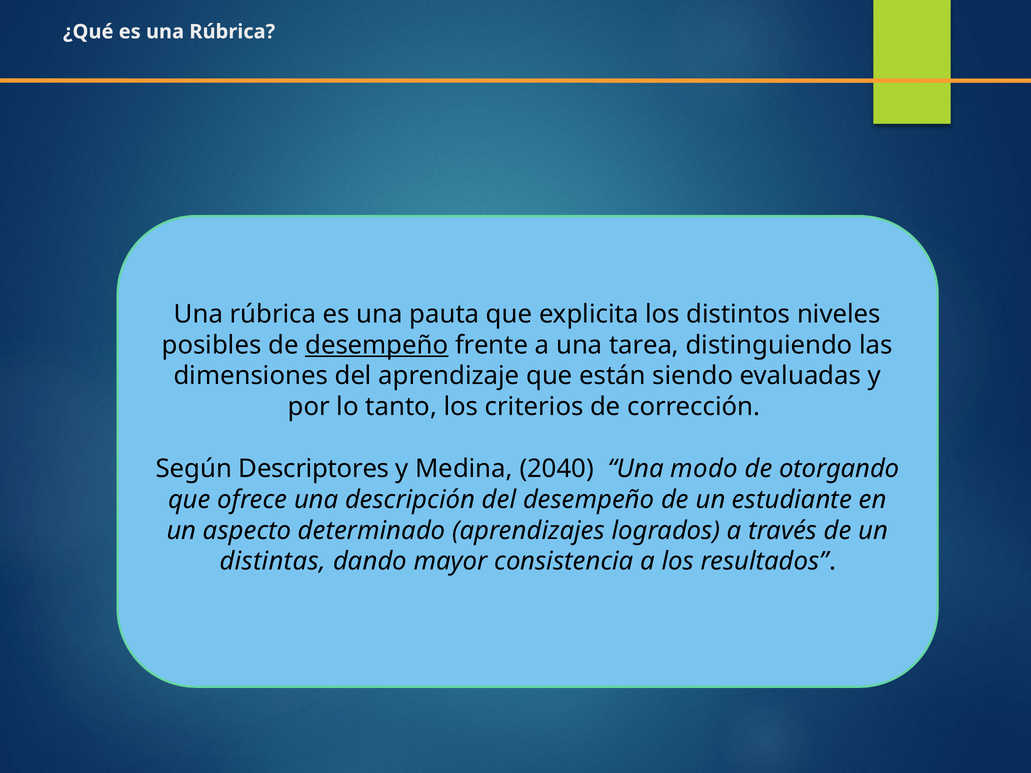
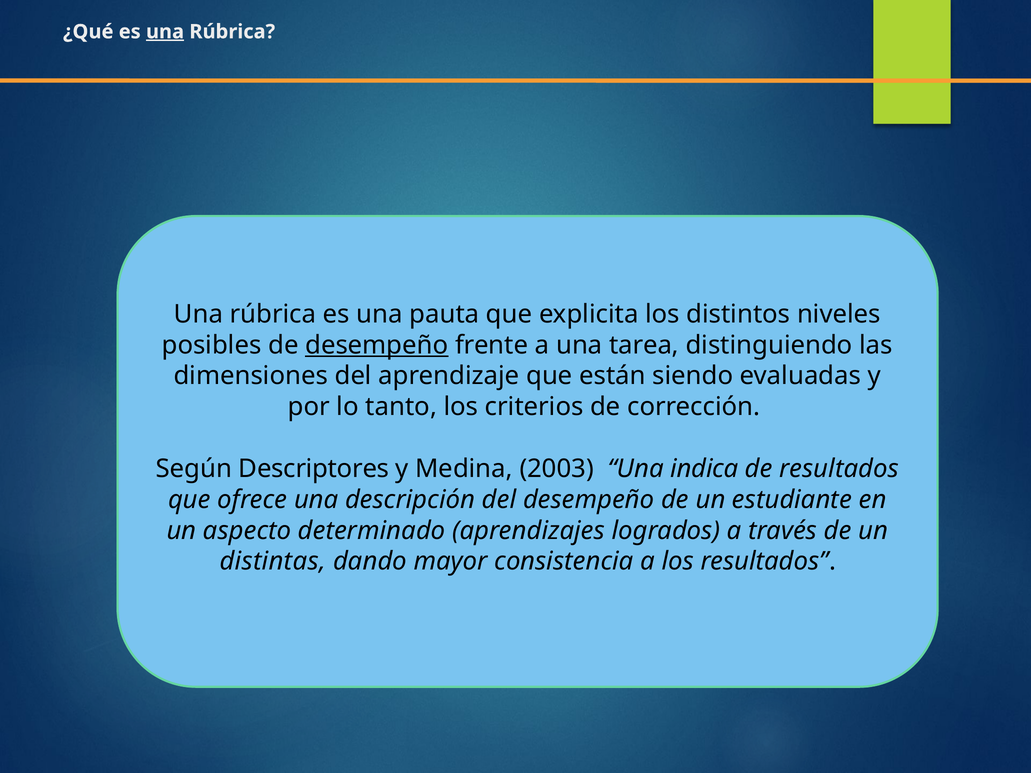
una underline: none -> present (165, 32)
2040: 2040 -> 2003 (557, 469)
modo: modo -> indica (704, 469)
de otorgando: otorgando -> resultados (839, 469)
